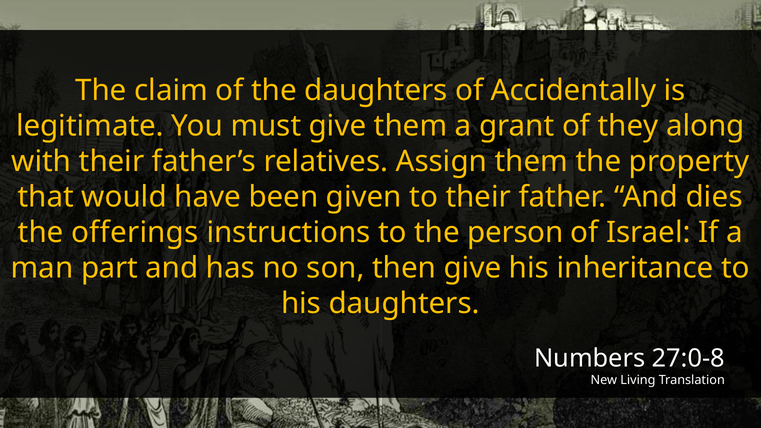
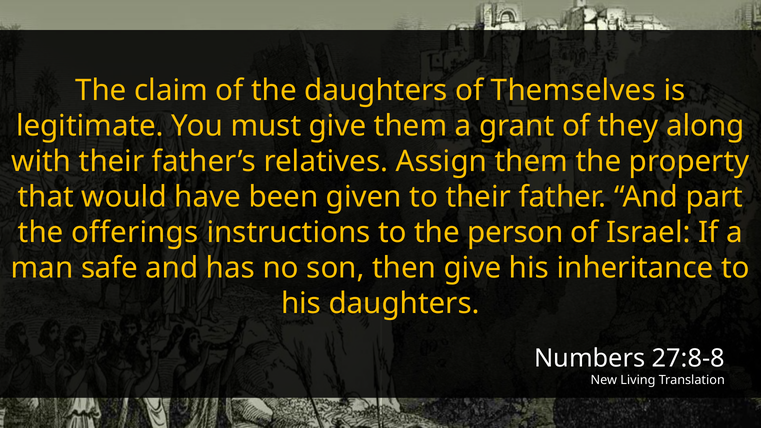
Accidentally: Accidentally -> Themselves (573, 90)
dies: dies -> part (714, 197)
part: part -> safe (109, 268)
27:0-8: 27:0-8 -> 27:8-8 (688, 358)
